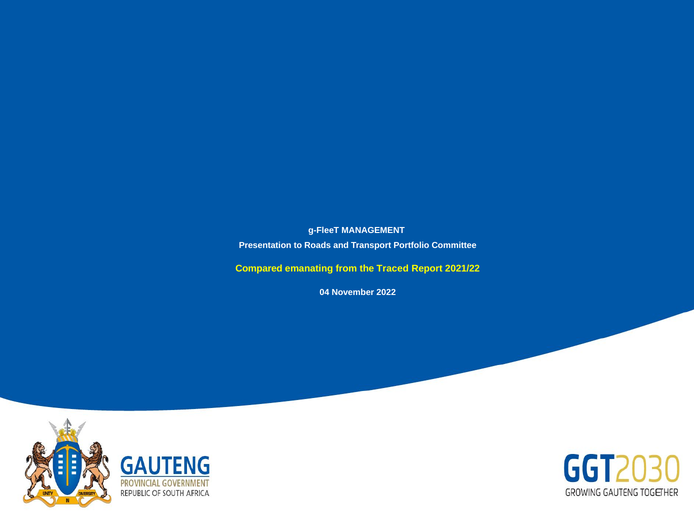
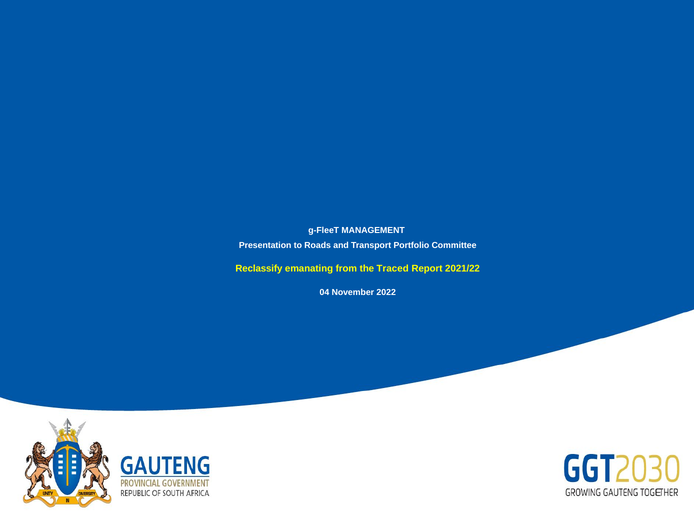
Compared: Compared -> Reclassify (259, 268)
